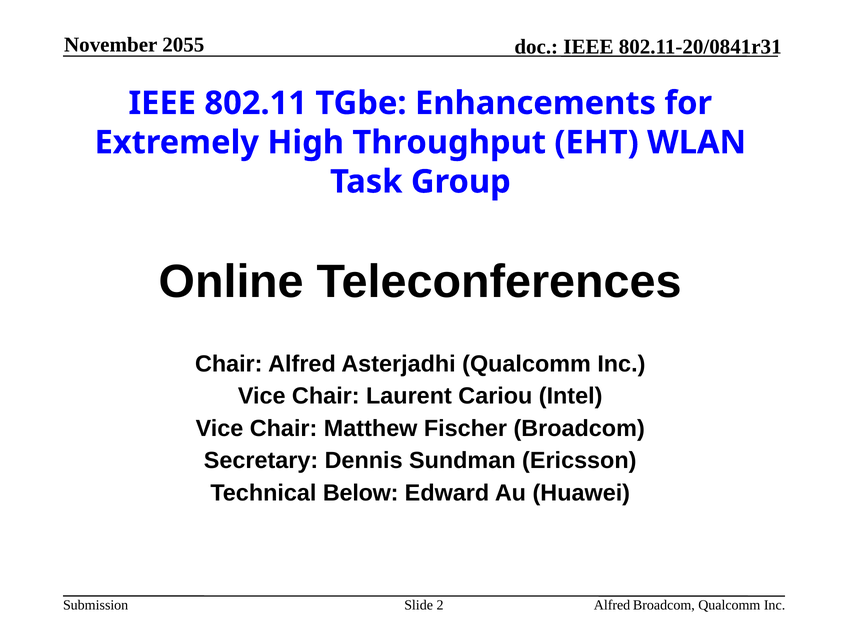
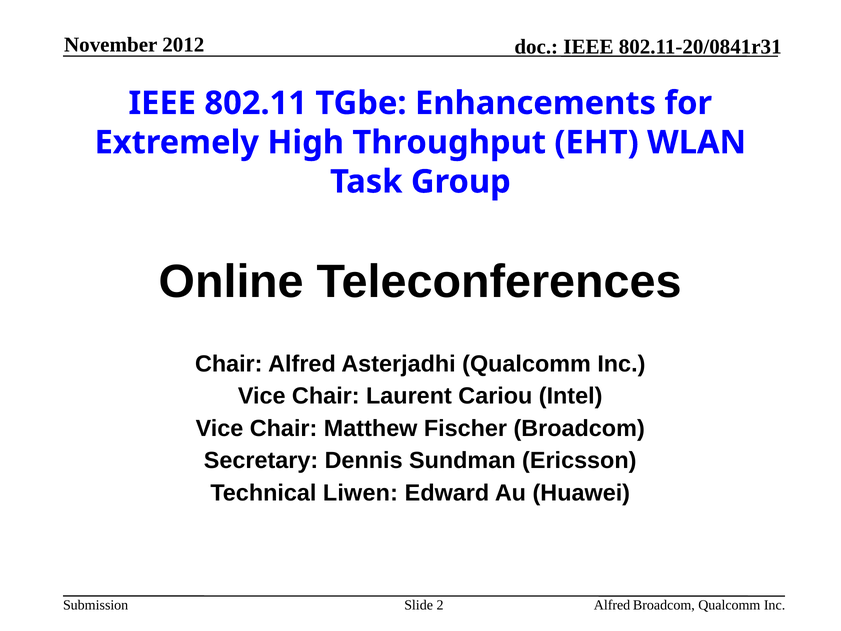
2055: 2055 -> 2012 (183, 45)
Below: Below -> Liwen (360, 493)
